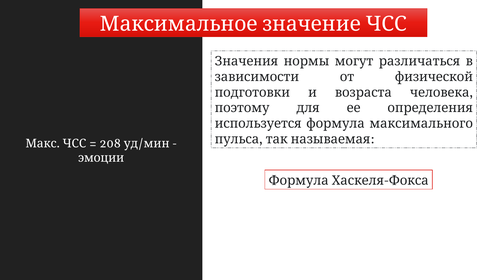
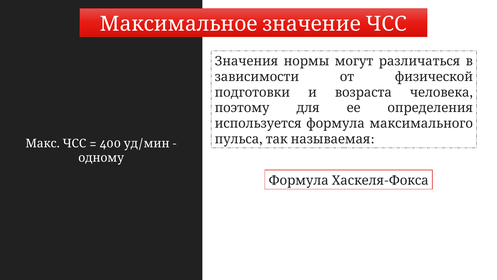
208: 208 -> 400 (110, 143)
эмоции: эмоции -> одному (101, 158)
